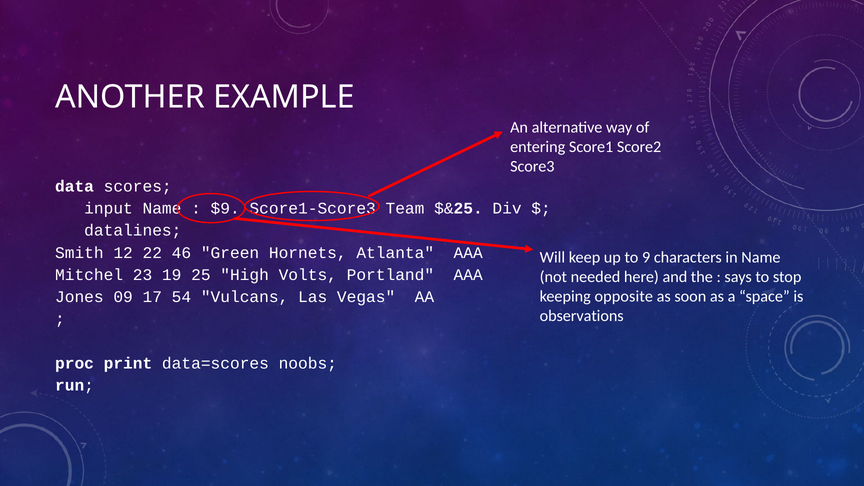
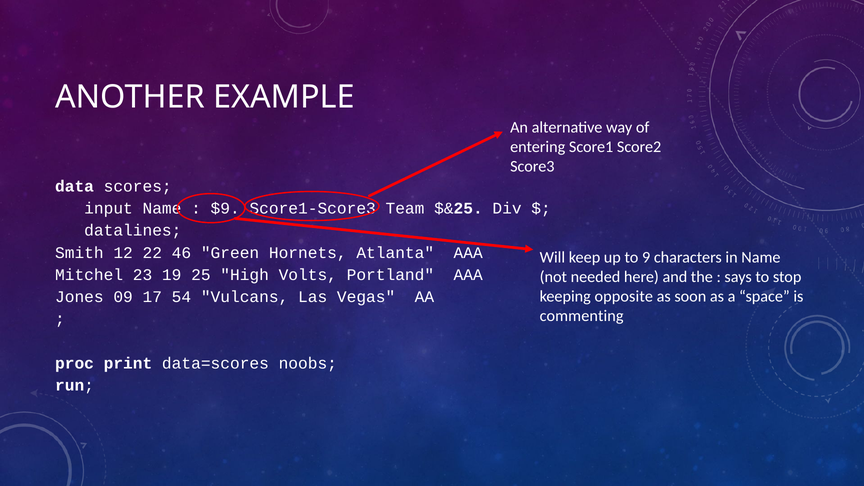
observations: observations -> commenting (582, 316)
